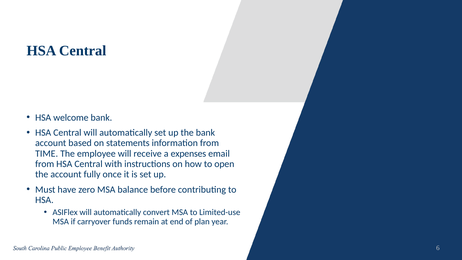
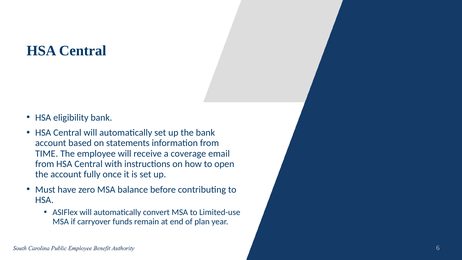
welcome: welcome -> eligibility (71, 117)
expenses: expenses -> coverage (188, 153)
